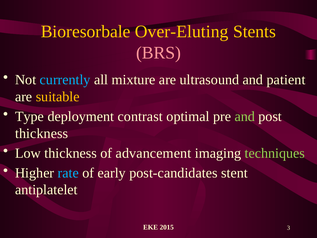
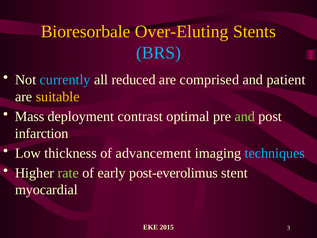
BRS colour: pink -> light blue (158, 53)
mixture: mixture -> reduced (134, 80)
ultrasound: ultrasound -> comprised (209, 80)
Type: Type -> Mass (30, 116)
thickness: thickness -> infarction (42, 133)
techniques colour: light green -> light blue (275, 153)
rate colour: light blue -> light green (68, 173)
post-candidates: post-candidates -> post-everolimus (174, 173)
antiplatelet: antiplatelet -> myocardial (46, 190)
